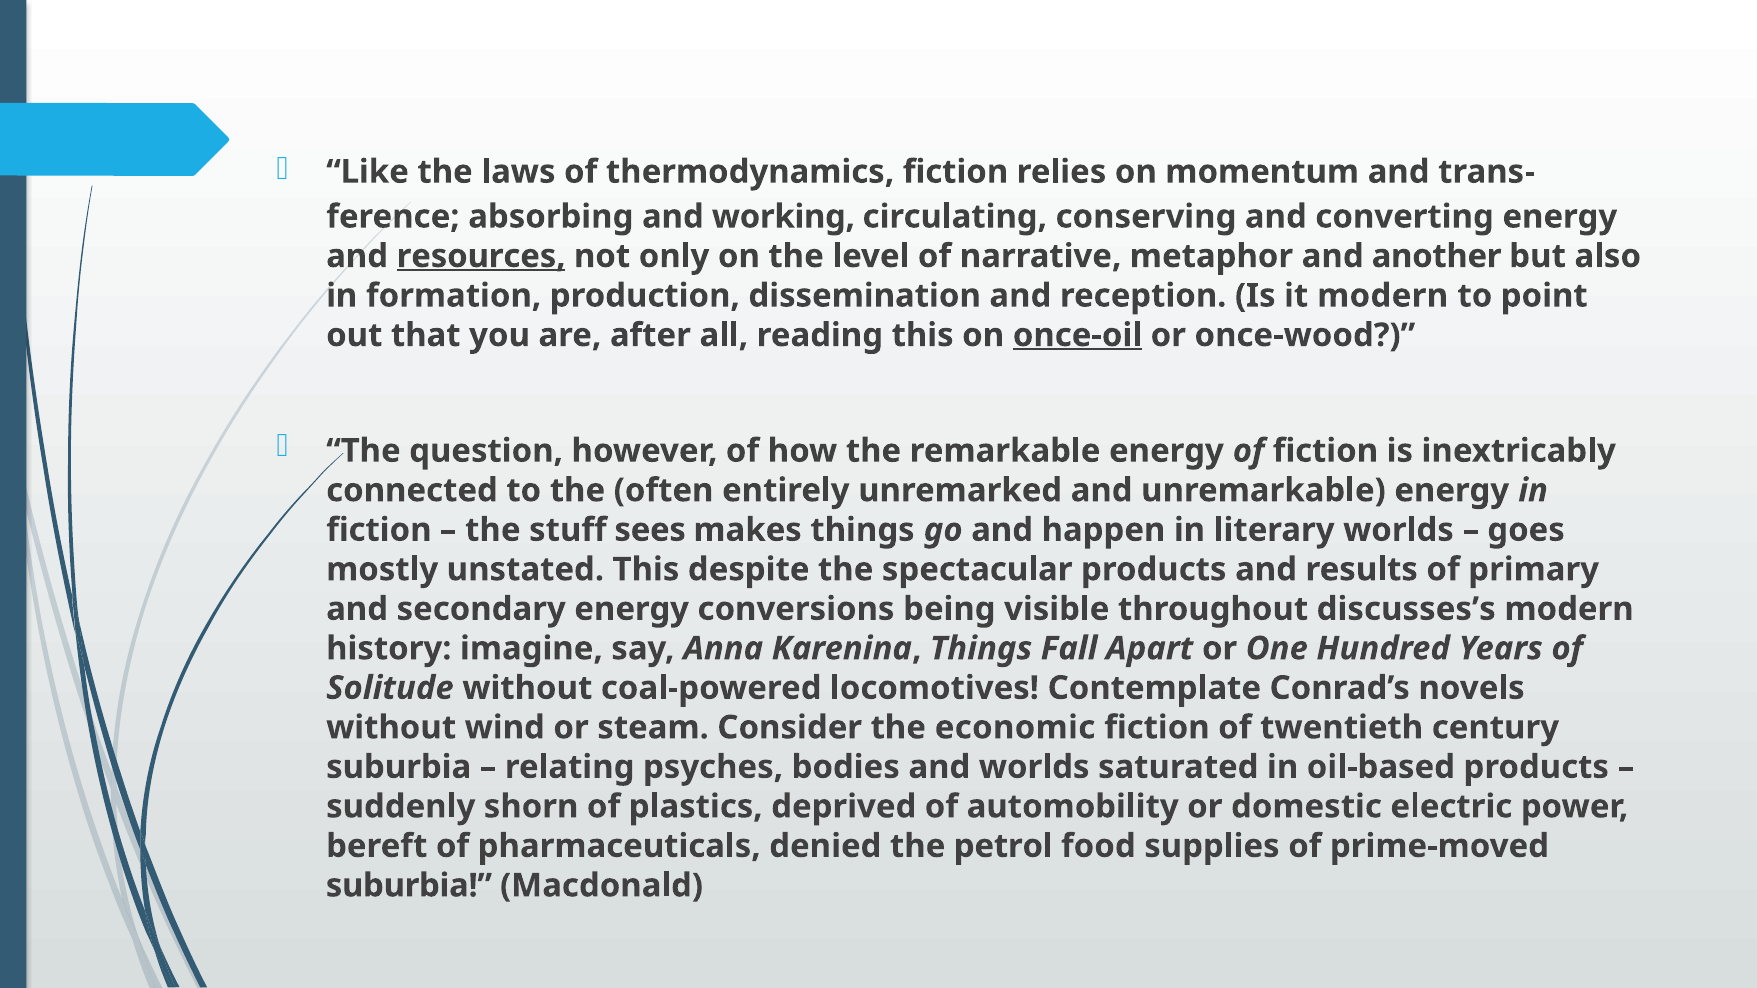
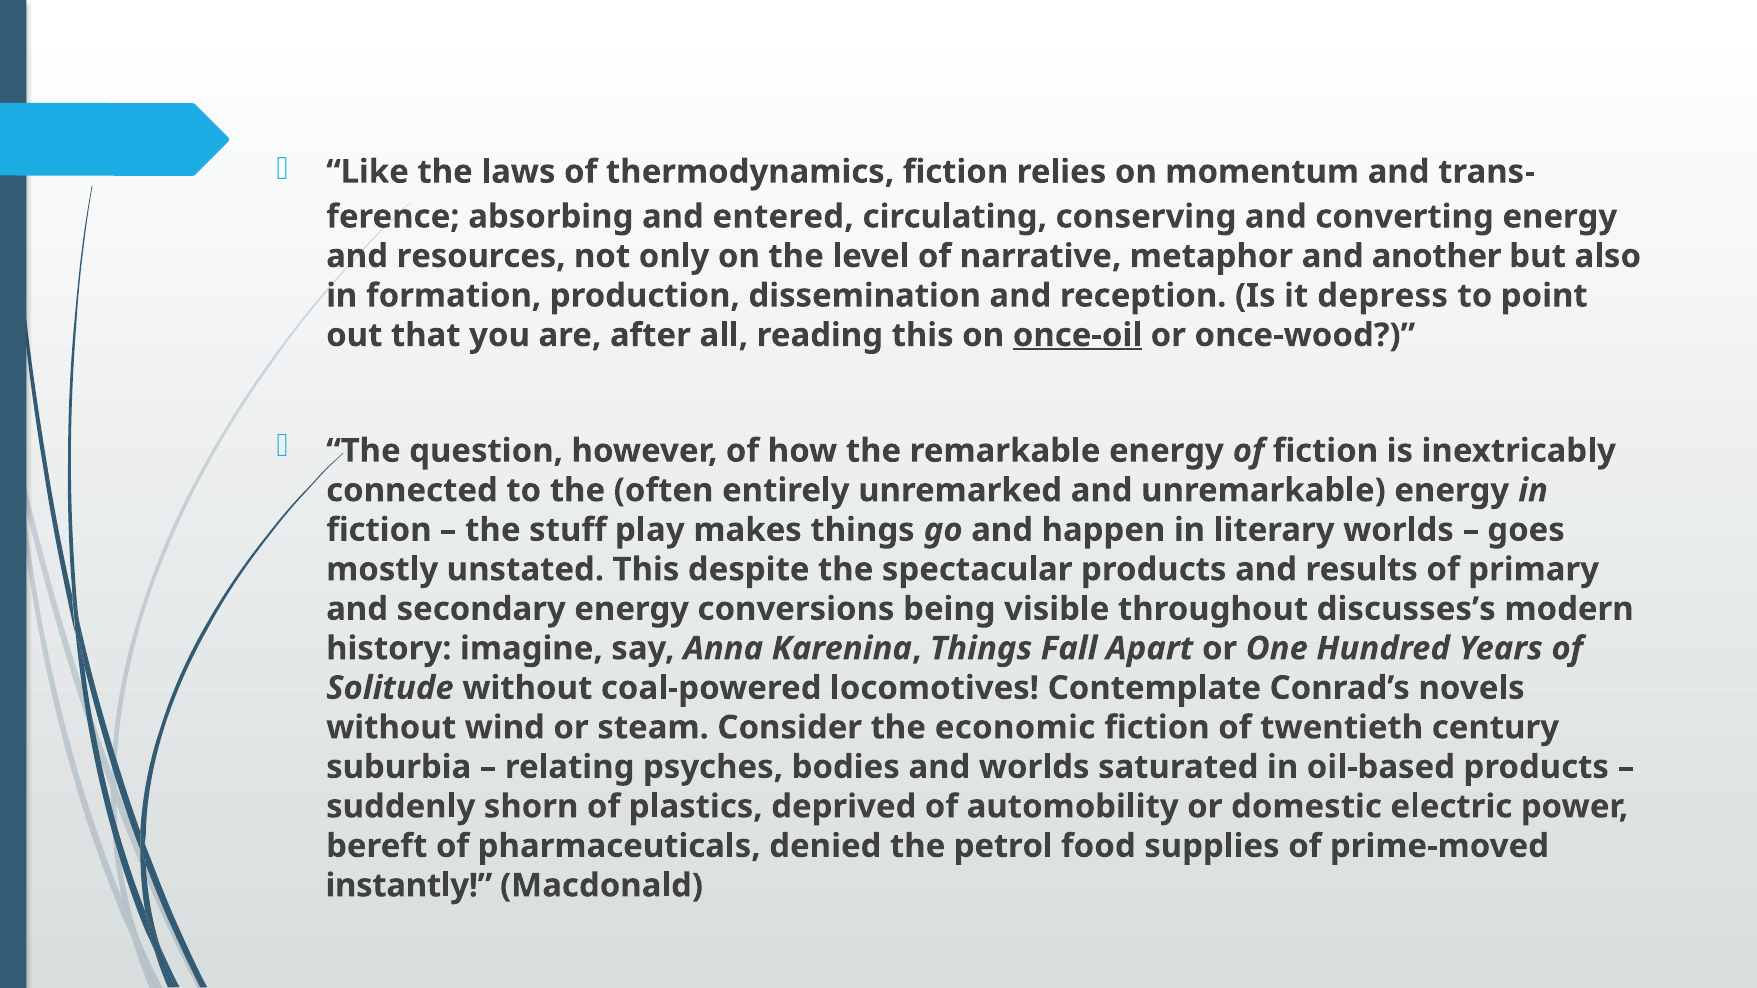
working: working -> entered (783, 217)
resources underline: present -> none (481, 256)
it modern: modern -> depress (1383, 296)
sees: sees -> play (650, 530)
suburbia: suburbia -> instantly (409, 886)
